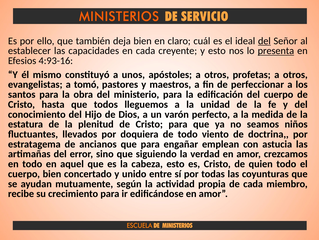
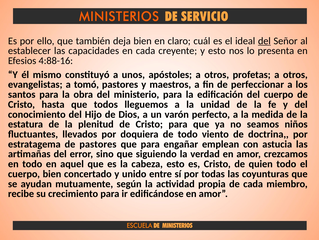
presenta underline: present -> none (276, 51)
4:93-16: 4:93-16 -> 4:88-16 (56, 61)
de ancianos: ancianos -> pastores (98, 144)
